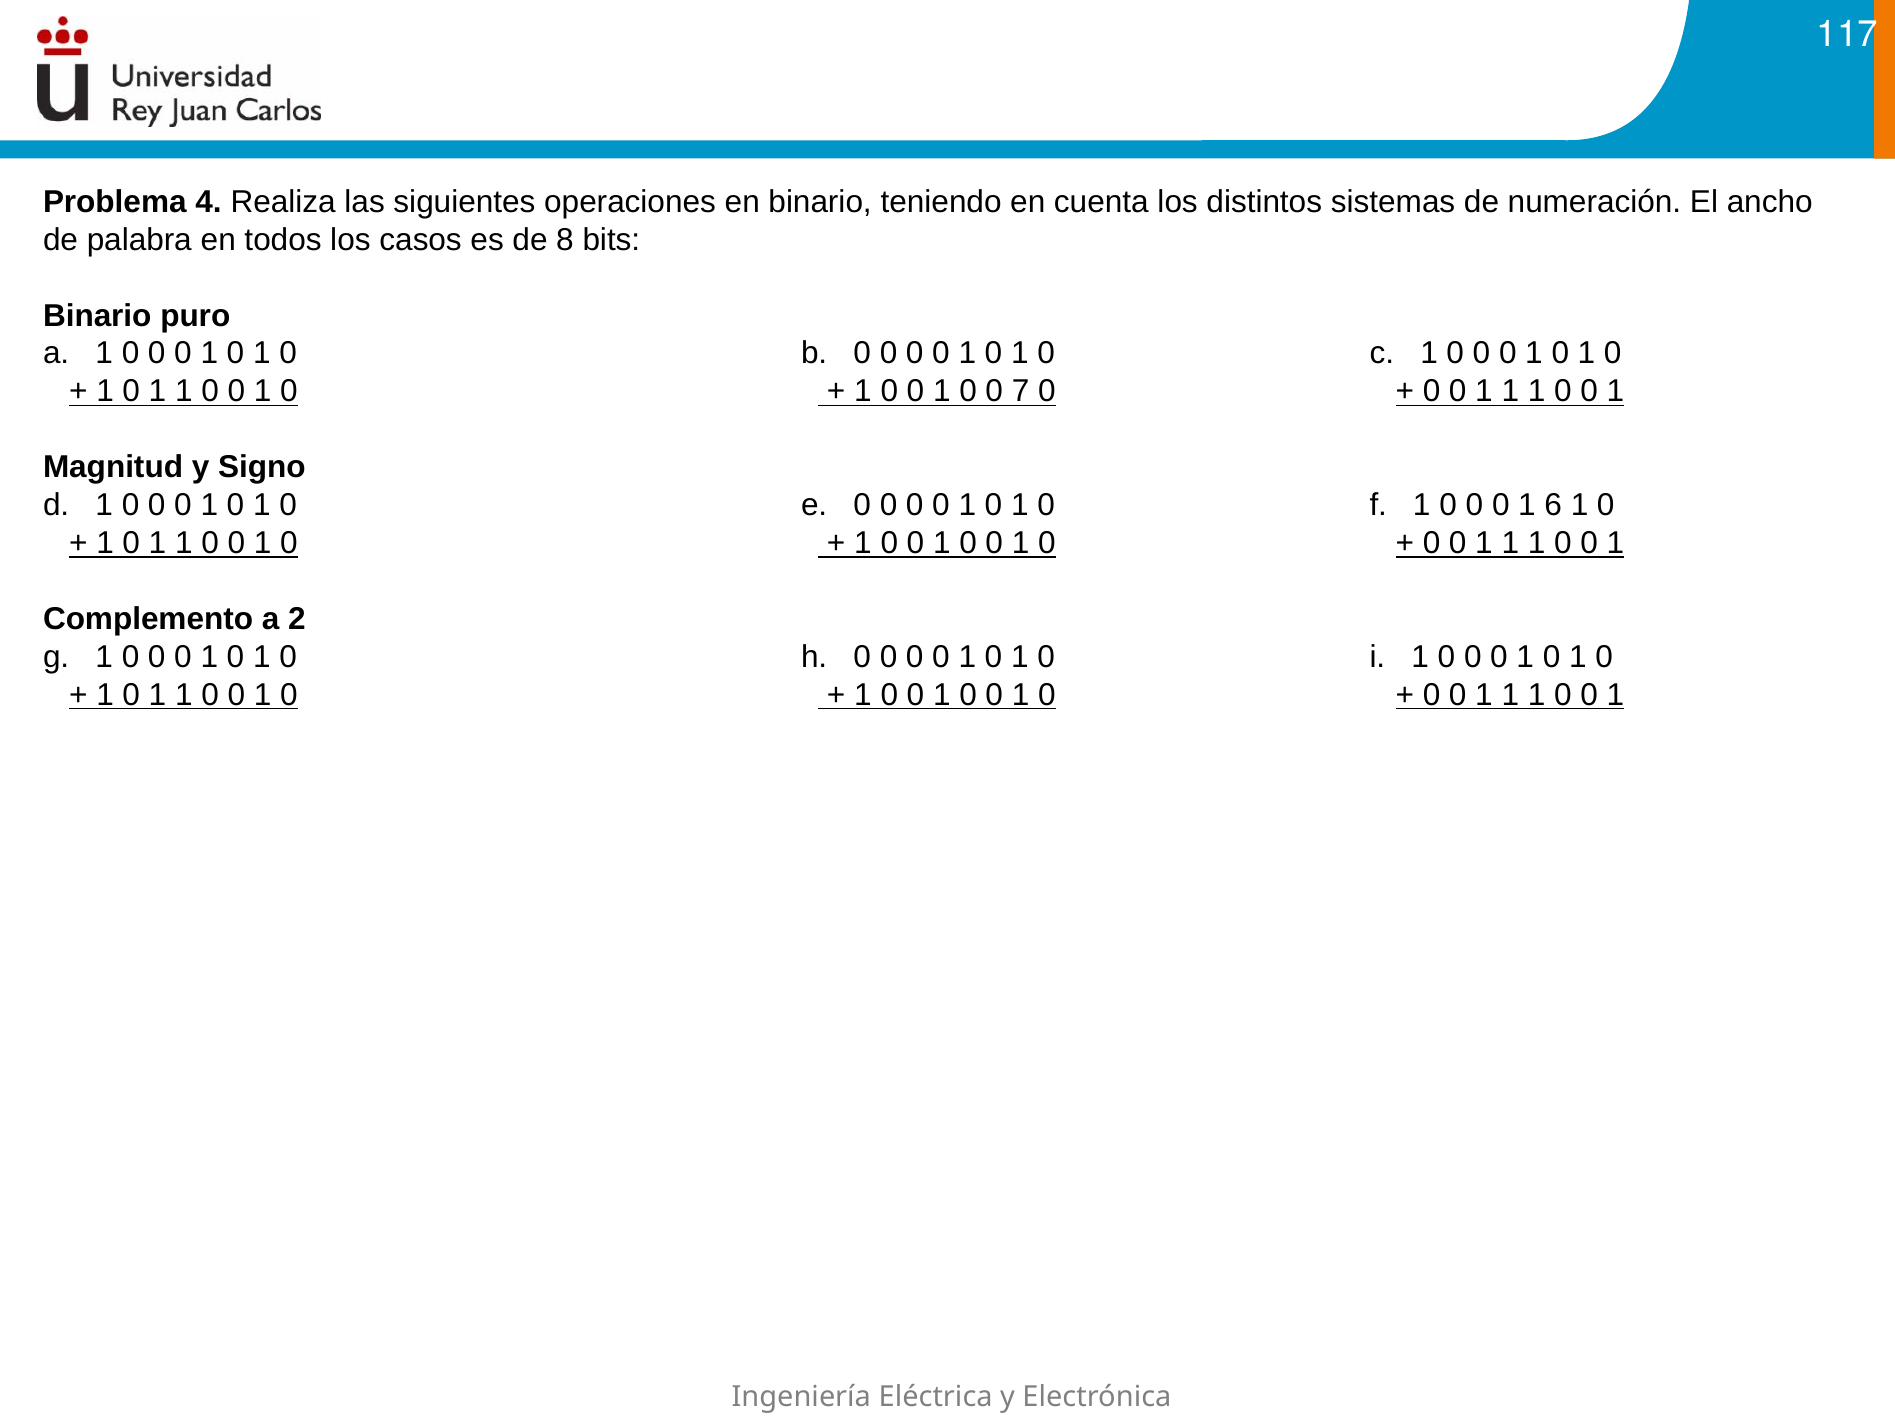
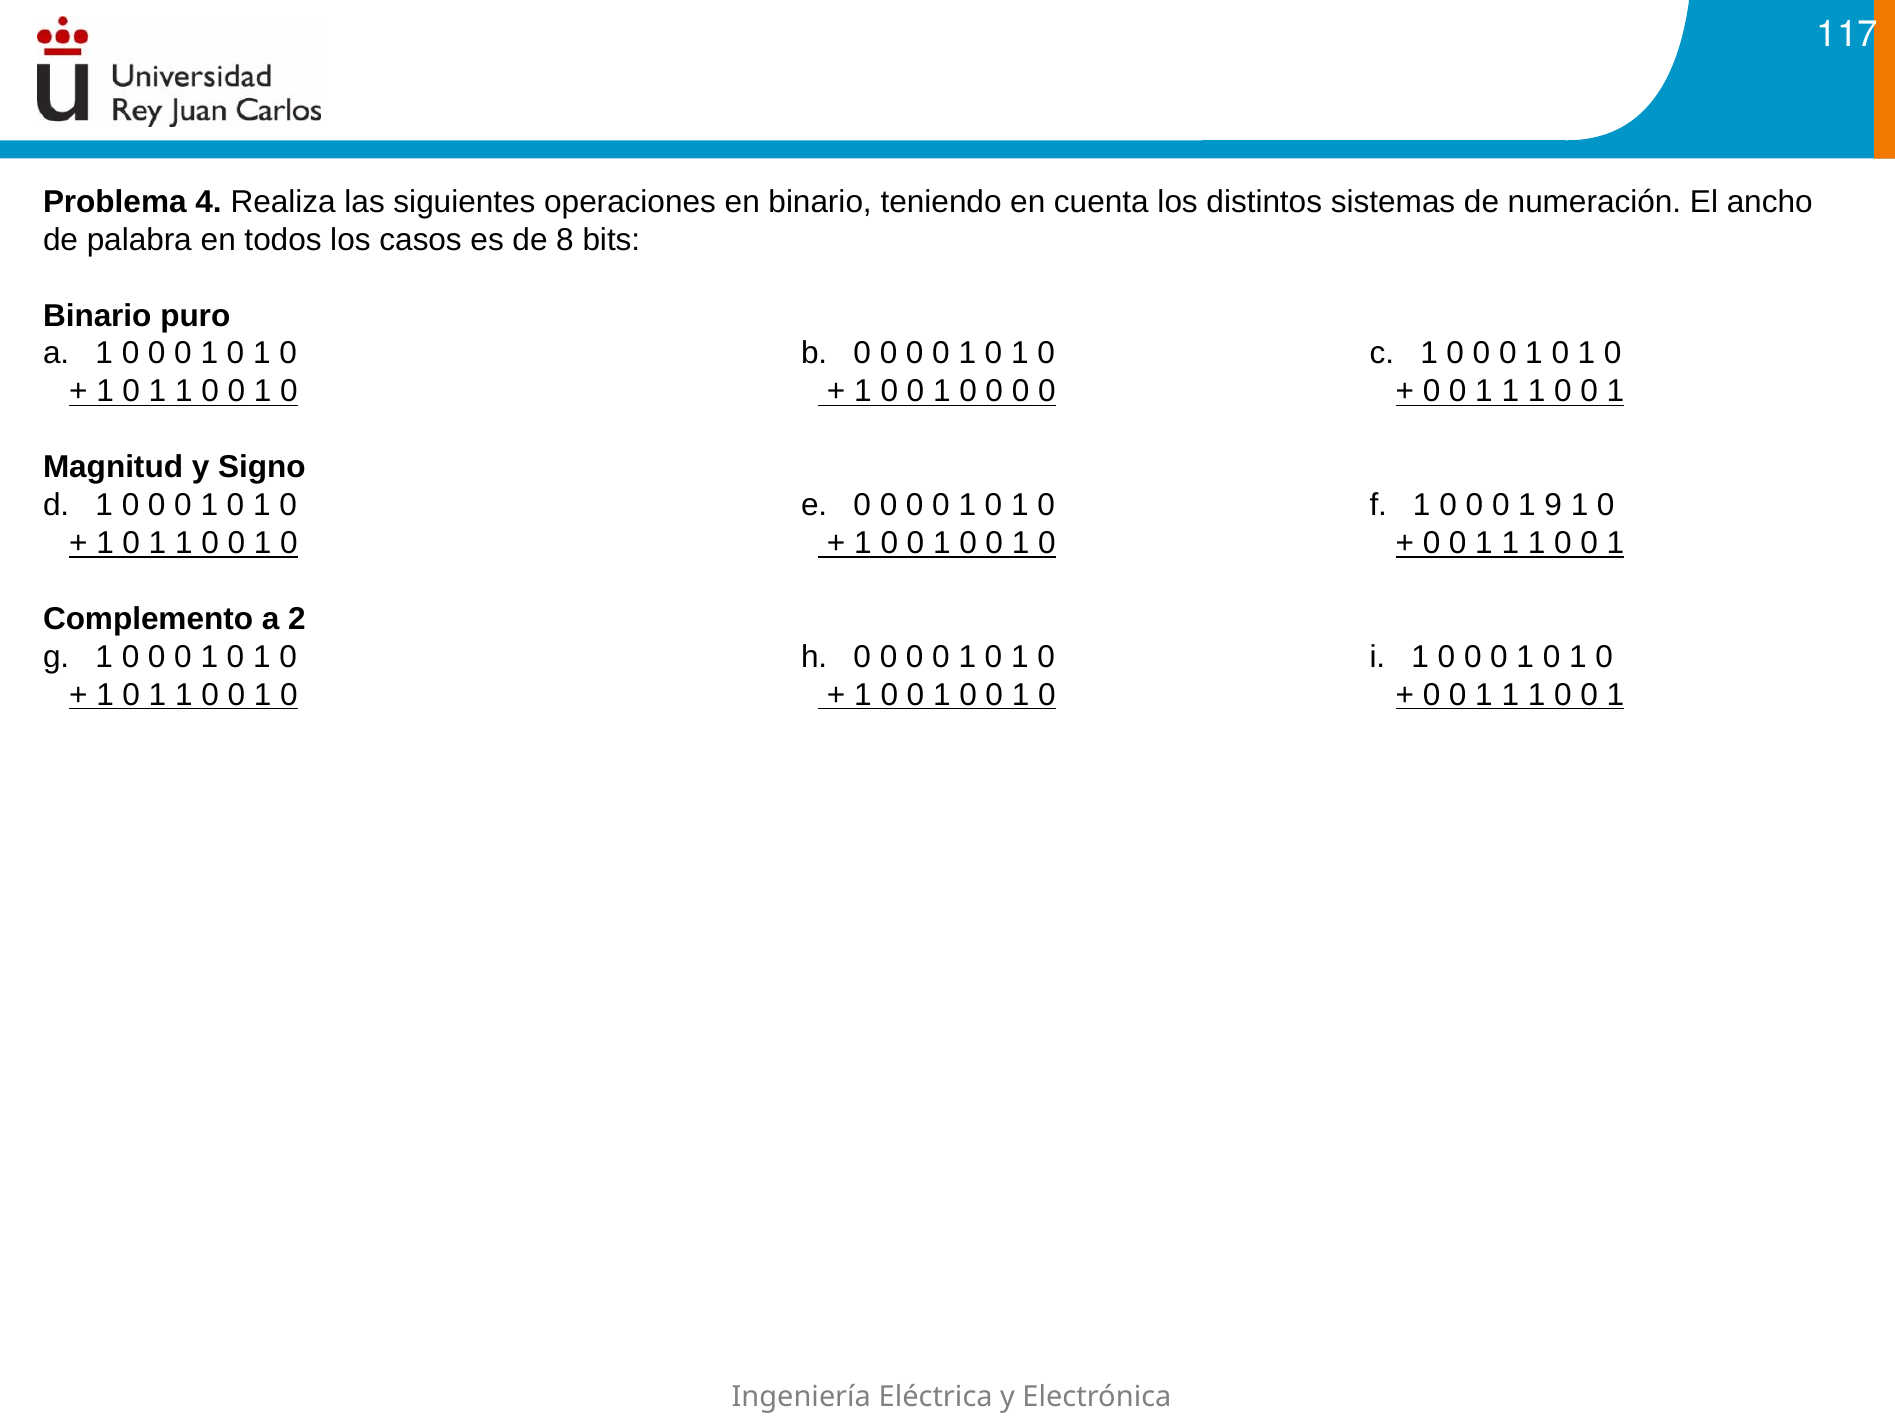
7: 7 -> 0 (1021, 391)
6: 6 -> 9 (1553, 505)
